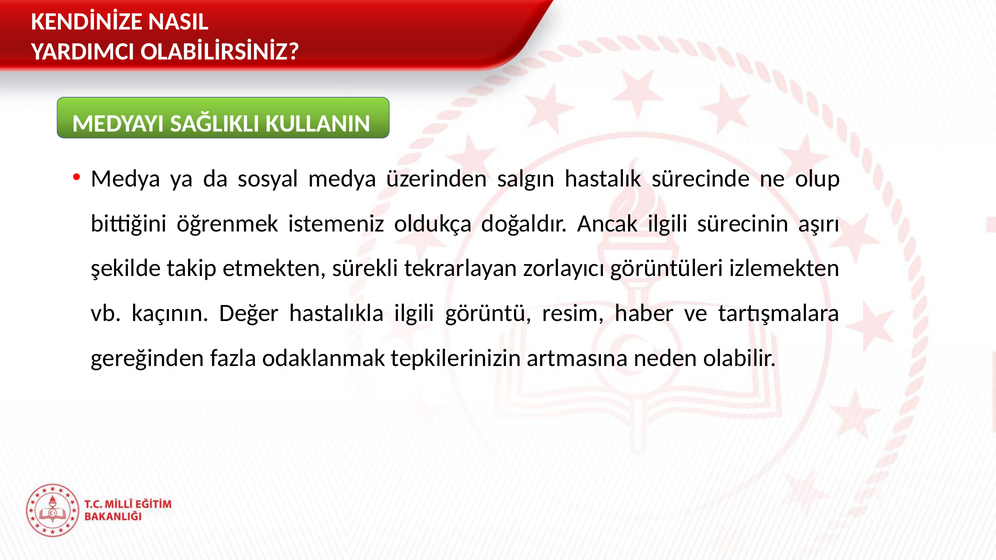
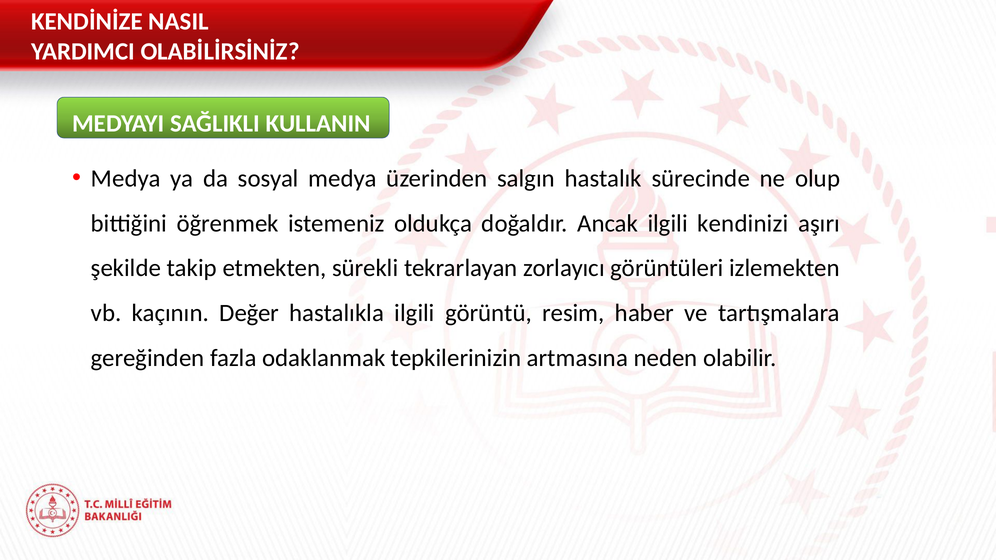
sürecinin: sürecinin -> kendinizi (743, 224)
